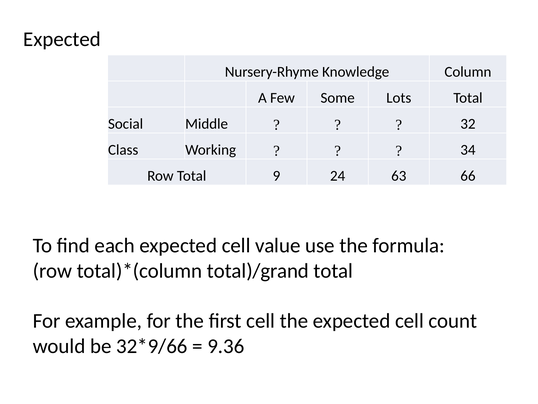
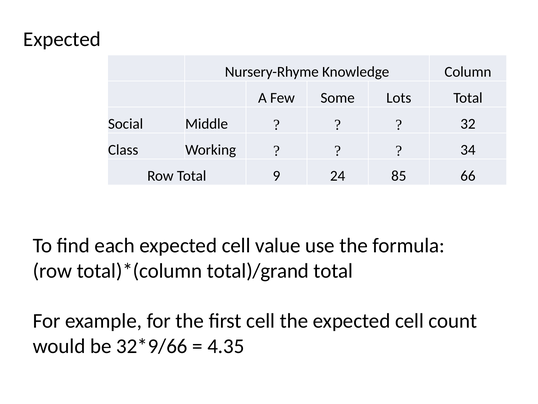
63: 63 -> 85 (399, 176)
9.36: 9.36 -> 4.35 (226, 346)
